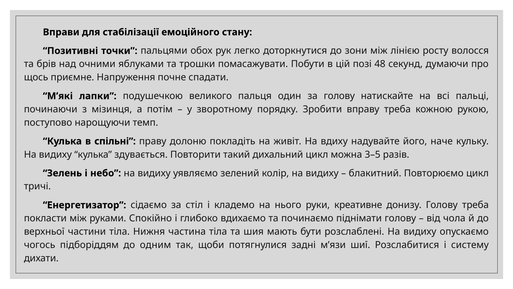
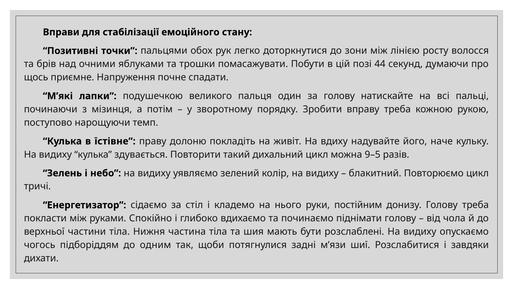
48: 48 -> 44 (380, 64)
спільні: спільні -> їстівне (115, 141)
3–5: 3–5 -> 9–5 (373, 154)
креативне: креативне -> постійним (358, 205)
систему: систему -> завдяки (470, 245)
